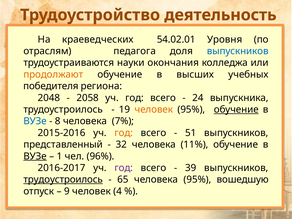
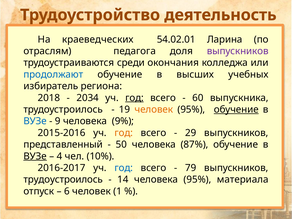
Уровня: Уровня -> Ларина (225, 39)
выпускников colour: blue -> purple (238, 51)
науки: науки -> среди (131, 63)
продолжают colour: orange -> blue (53, 74)
победителя: победителя -> избиратель (51, 86)
2048: 2048 -> 2018 (49, 98)
2058: 2058 -> 2034 (88, 98)
год underline: none -> present (135, 98)
24: 24 -> 60 (198, 98)
8: 8 -> 9 (58, 121)
7%: 7% -> 9% (123, 121)
51: 51 -> 29 (191, 133)
32: 32 -> 50 (121, 145)
11%: 11% -> 87% (195, 145)
1: 1 -> 4 (59, 156)
96%: 96% -> 10% (101, 156)
год colour: purple -> blue (124, 168)
39: 39 -> 79 (191, 168)
трудоустроилось underline: present -> none (63, 180)
65: 65 -> 14 (123, 180)
вошедшую: вошедшую -> материала (243, 180)
9: 9 -> 6 (67, 191)
4: 4 -> 1 (118, 191)
